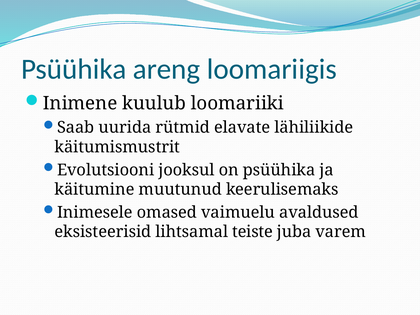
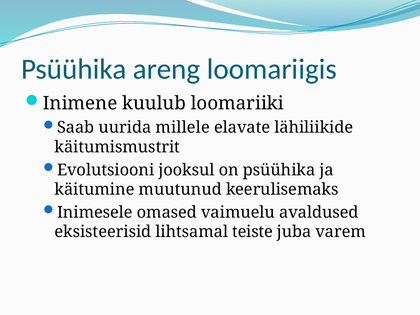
rütmid: rütmid -> millele (183, 128)
